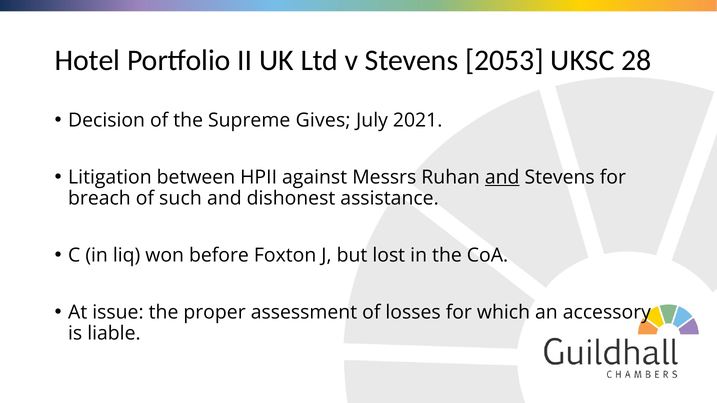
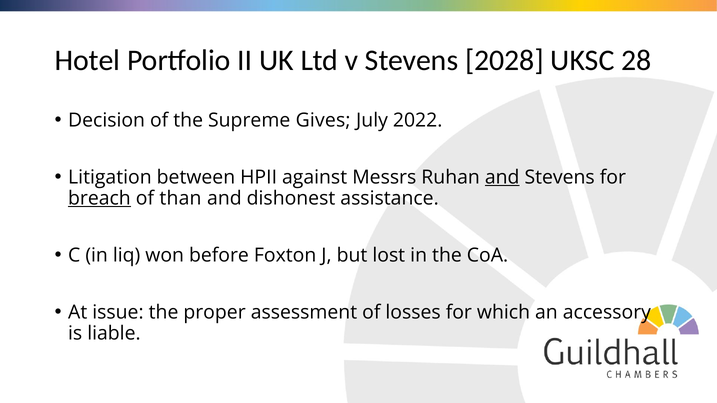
2053: 2053 -> 2028 (504, 60)
2021: 2021 -> 2022 (418, 120)
breach underline: none -> present (99, 198)
such: such -> than (180, 198)
